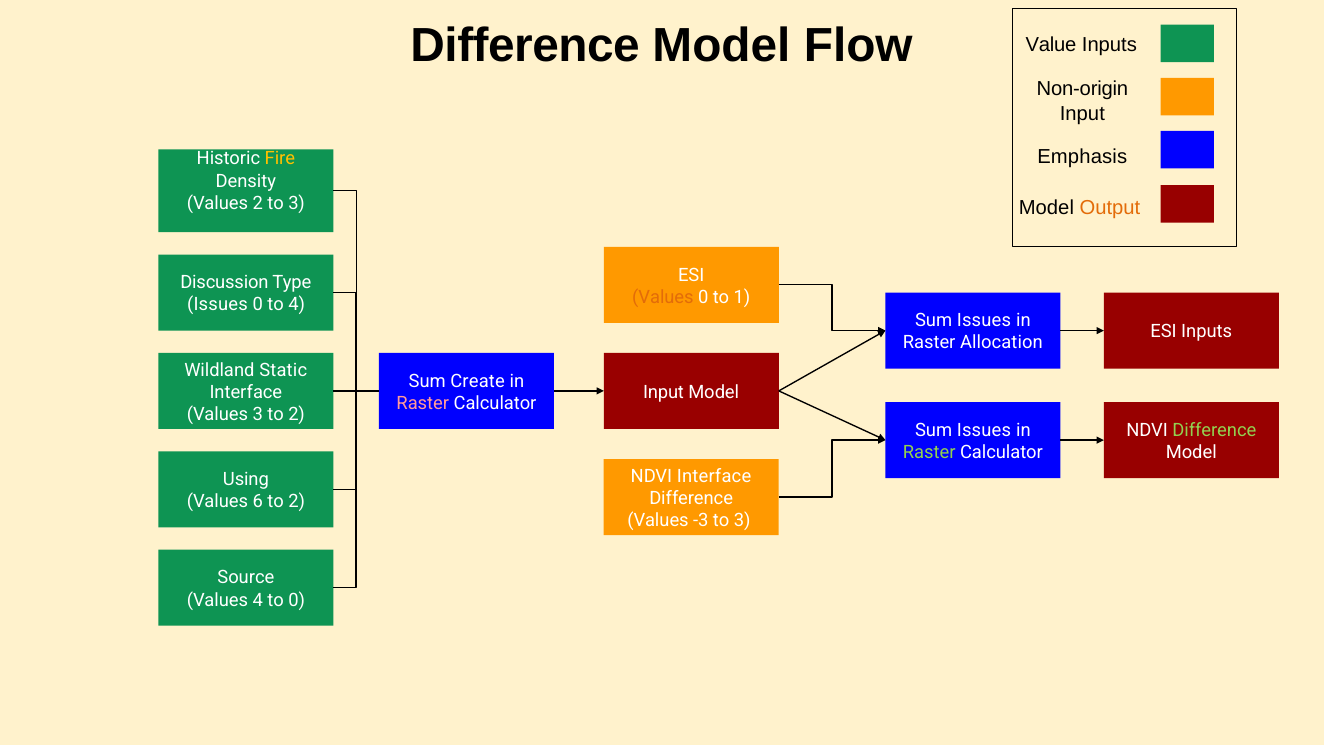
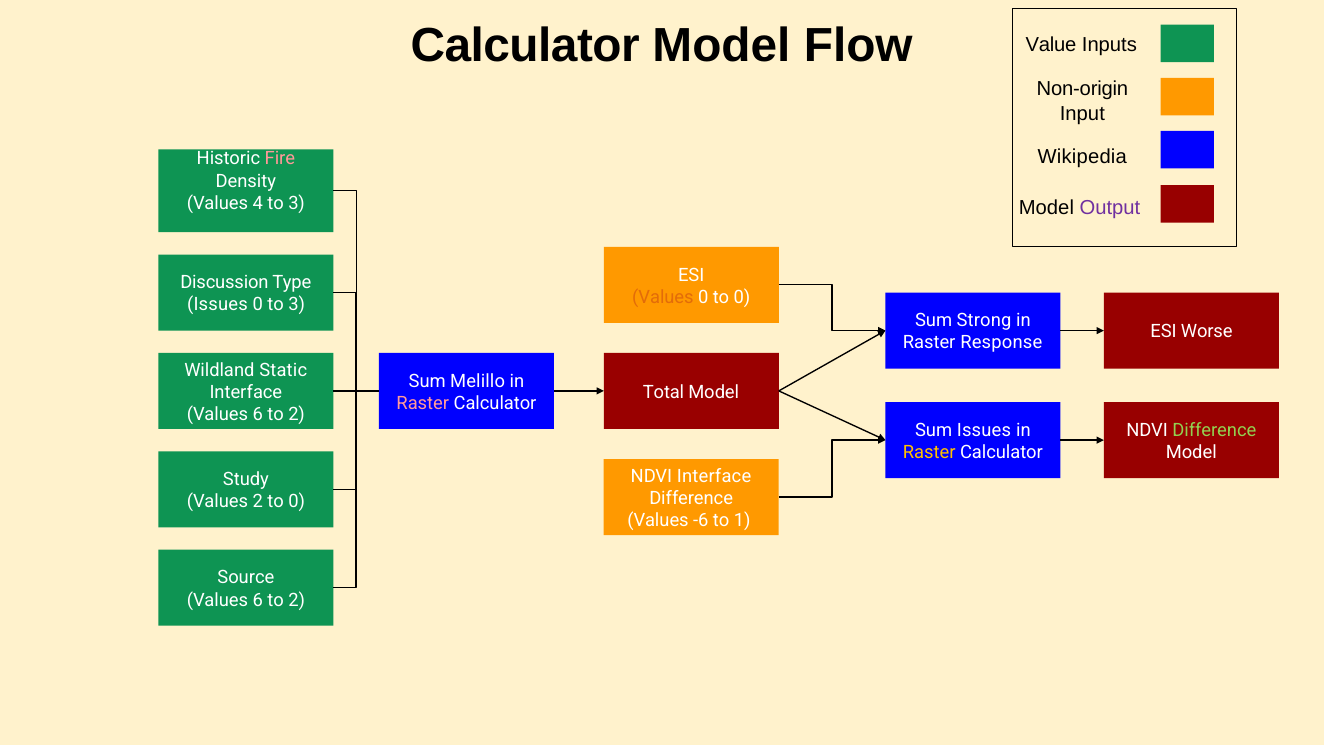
Difference: Difference -> Calculator (525, 45)
Emphasis: Emphasis -> Wikipedia (1082, 156)
Fire colour: yellow -> pink (280, 159)
Values 2: 2 -> 4 (258, 203)
Output colour: orange -> purple (1110, 208)
0 to 1: 1 -> 0 (742, 297)
0 to 4: 4 -> 3 (297, 305)
Issues: Issues -> Strong (984, 321)
ESI Inputs: Inputs -> Worse (1207, 332)
Allocation: Allocation -> Response (1001, 343)
Create: Create -> Melillo (478, 381)
Input: Input -> Total (664, 392)
3: 3 -> 6 (258, 414)
Raster colour: light green -> yellow (929, 452)
Using: Using -> Study (246, 479)
Values 6: 6 -> 2 (258, 501)
2: 2 -> 0 (297, 501)
-3: -3 -> -6 (701, 520)
3: 3 -> 1 (742, 520)
4: 4 -> 6 (258, 600)
0: 0 -> 2 (297, 600)
